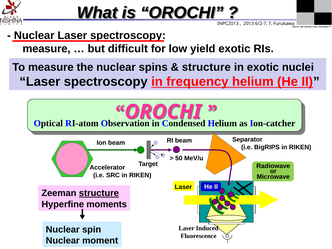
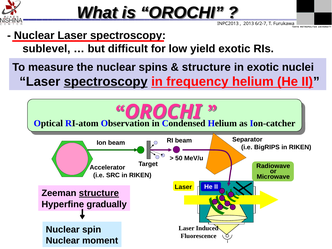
measure: measure -> sublevel (46, 49)
spectroscopy underline: none -> present (106, 82)
moments: moments -> gradually (107, 204)
